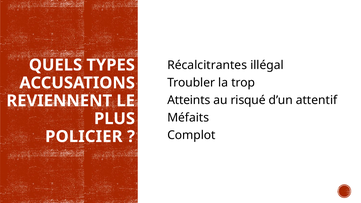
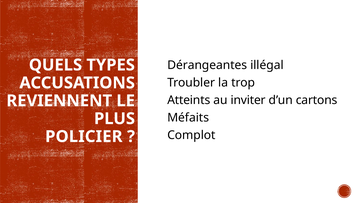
Récalcitrantes: Récalcitrantes -> Dérangeantes (207, 65)
risqué: risqué -> inviter (248, 100)
attentif: attentif -> cartons (317, 100)
